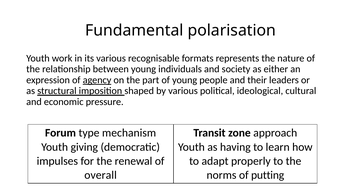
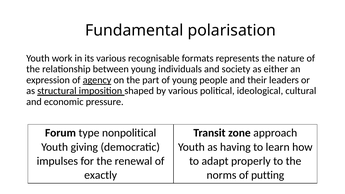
mechanism: mechanism -> nonpolitical (129, 133)
overall: overall -> exactly (101, 175)
